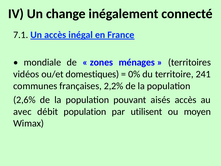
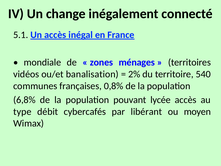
7.1: 7.1 -> 5.1 (21, 35)
domestiques: domestiques -> banalisation (92, 74)
0%: 0% -> 2% (134, 74)
241: 241 -> 540 (203, 74)
2,2%: 2,2% -> 0,8% (114, 86)
2,6%: 2,6% -> 6,8% (24, 100)
aisés: aisés -> lycée (161, 100)
avec: avec -> type (22, 111)
débit population: population -> cybercafés (85, 111)
utilisent: utilisent -> libérant (146, 111)
